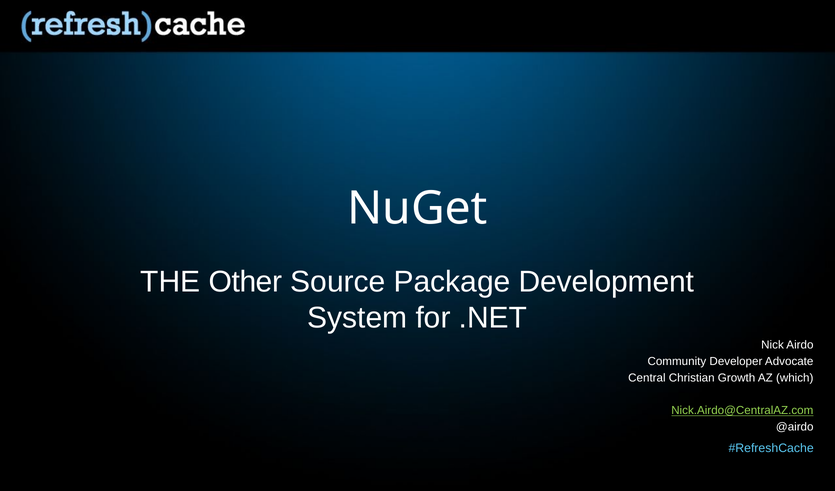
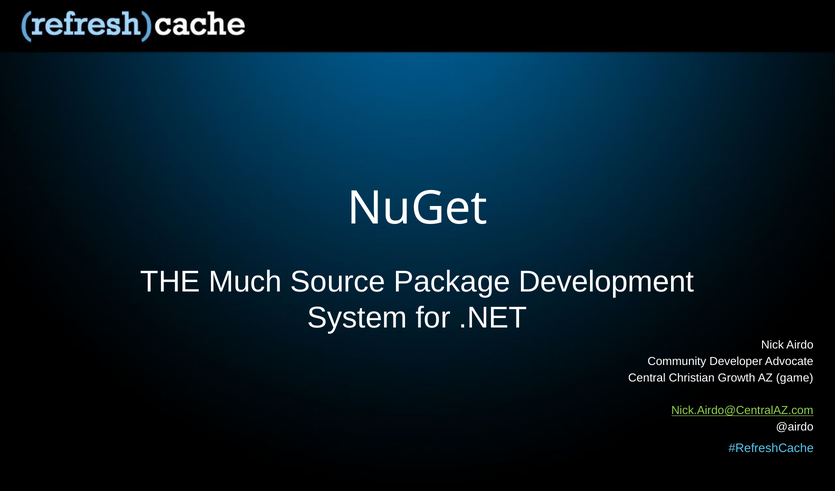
Other: Other -> Much (245, 282)
which: which -> game (795, 378)
